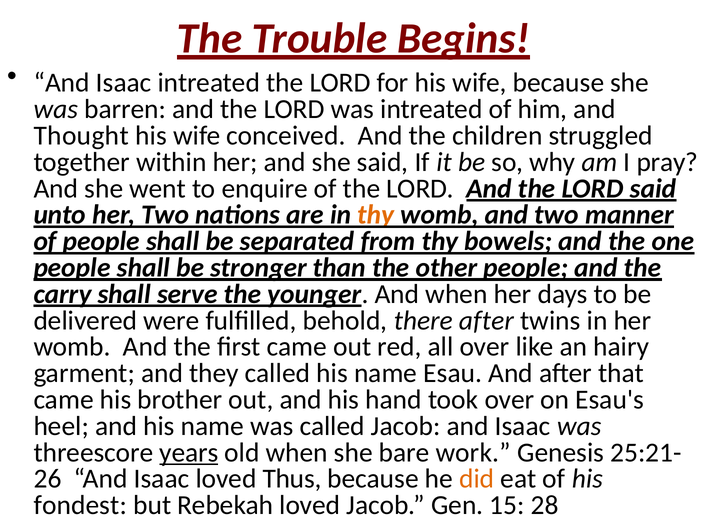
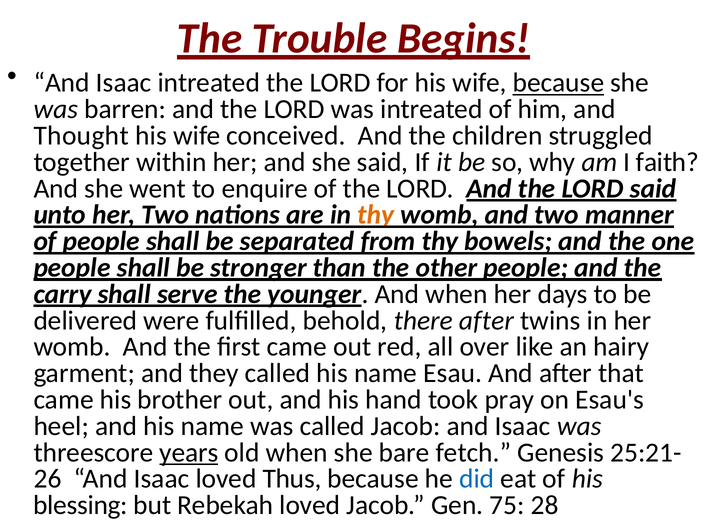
because underline: none -> present (558, 83)
pray: pray -> faith (667, 162)
took over: over -> pray (509, 400)
work: work -> fetch (473, 453)
did colour: orange -> blue (477, 479)
fondest: fondest -> blessing (80, 506)
15: 15 -> 75 (507, 506)
